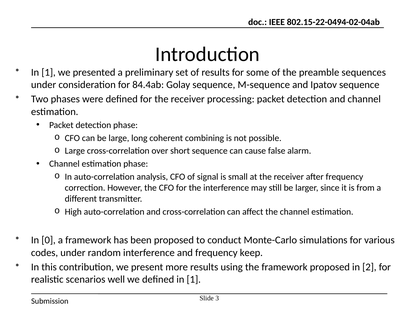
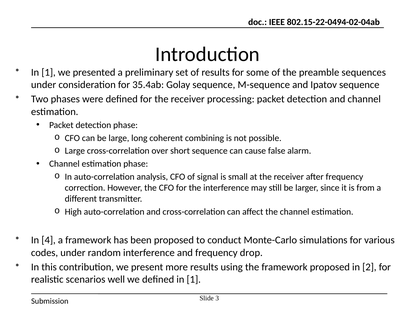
84.4ab: 84.4ab -> 35.4ab (148, 85)
0: 0 -> 4 (49, 240)
keep: keep -> drop (251, 253)
